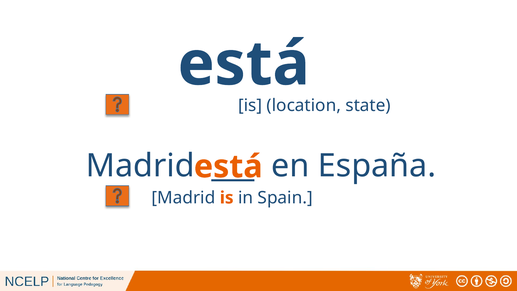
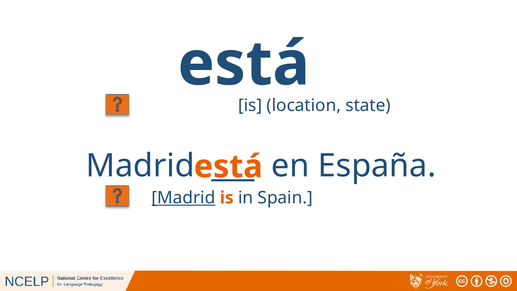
Madrid underline: none -> present (183, 198)
